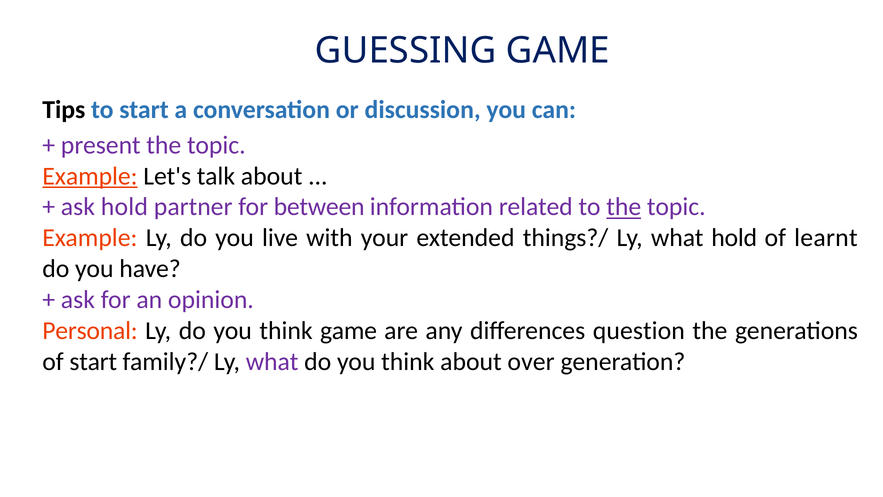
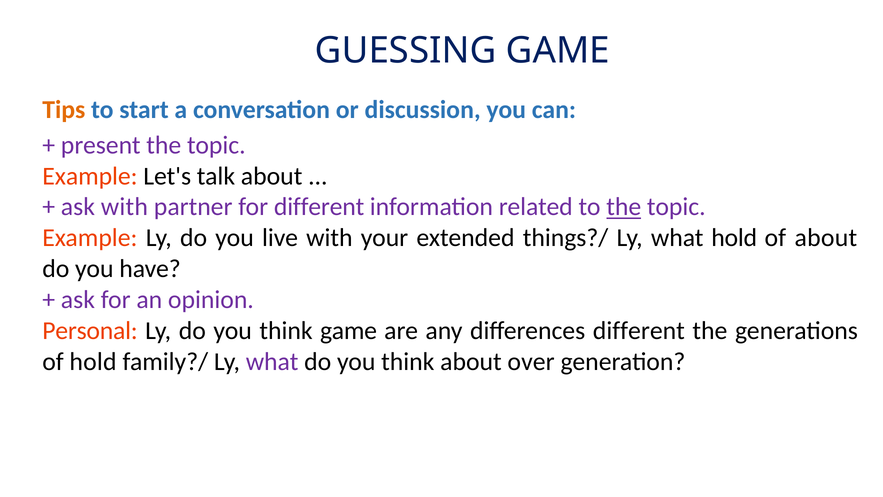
Tips colour: black -> orange (64, 110)
Example underline: present -> none (90, 176)
ask hold: hold -> with (124, 207)
for between: between -> different (319, 207)
of learnt: learnt -> about (826, 238)
differences question: question -> different (639, 331)
of start: start -> hold (93, 361)
